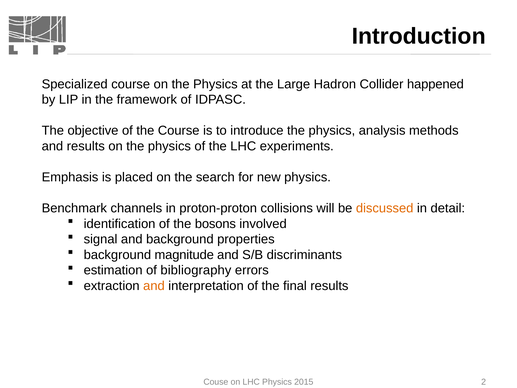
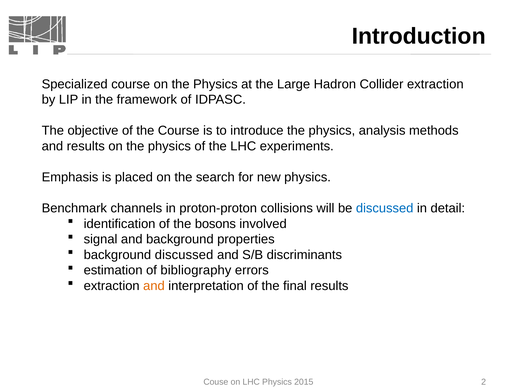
Collider happened: happened -> extraction (435, 84)
discussed colour: orange -> blue (385, 208)
background magnitude: magnitude -> discussed (184, 255)
